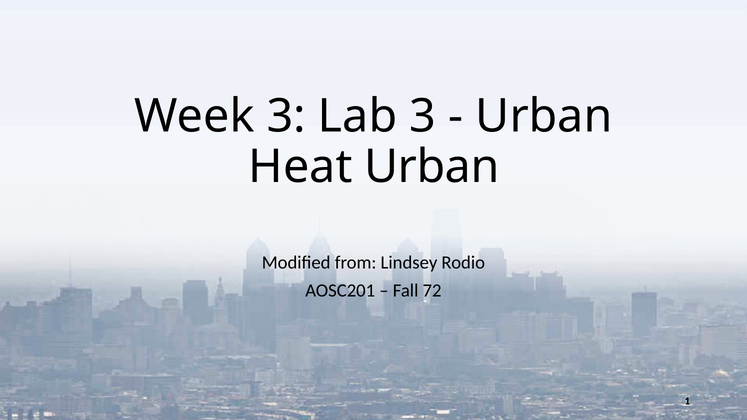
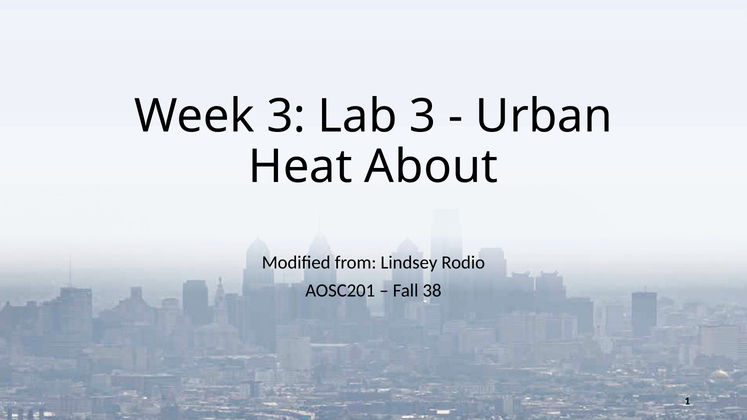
Heat Urban: Urban -> About (431, 167)
72: 72 -> 38 (432, 291)
